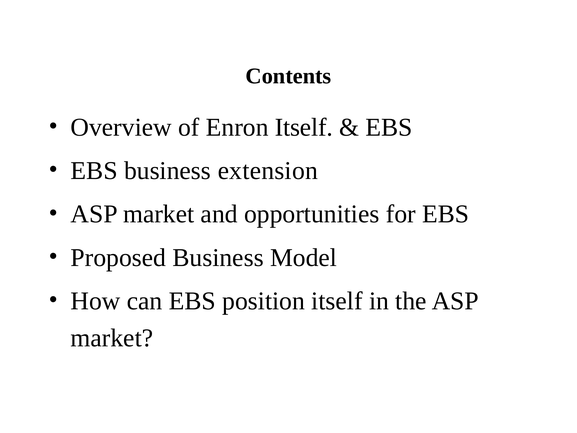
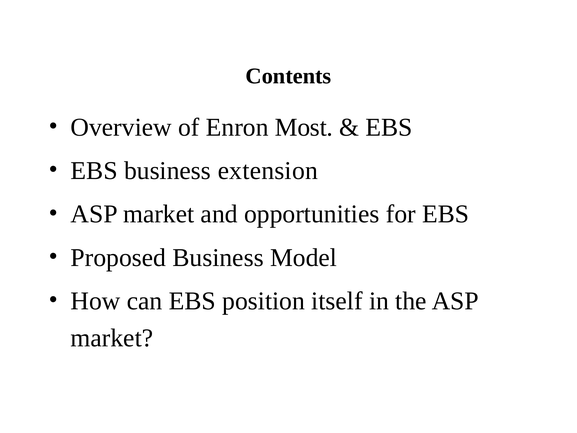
Enron Itself: Itself -> Most (304, 127)
